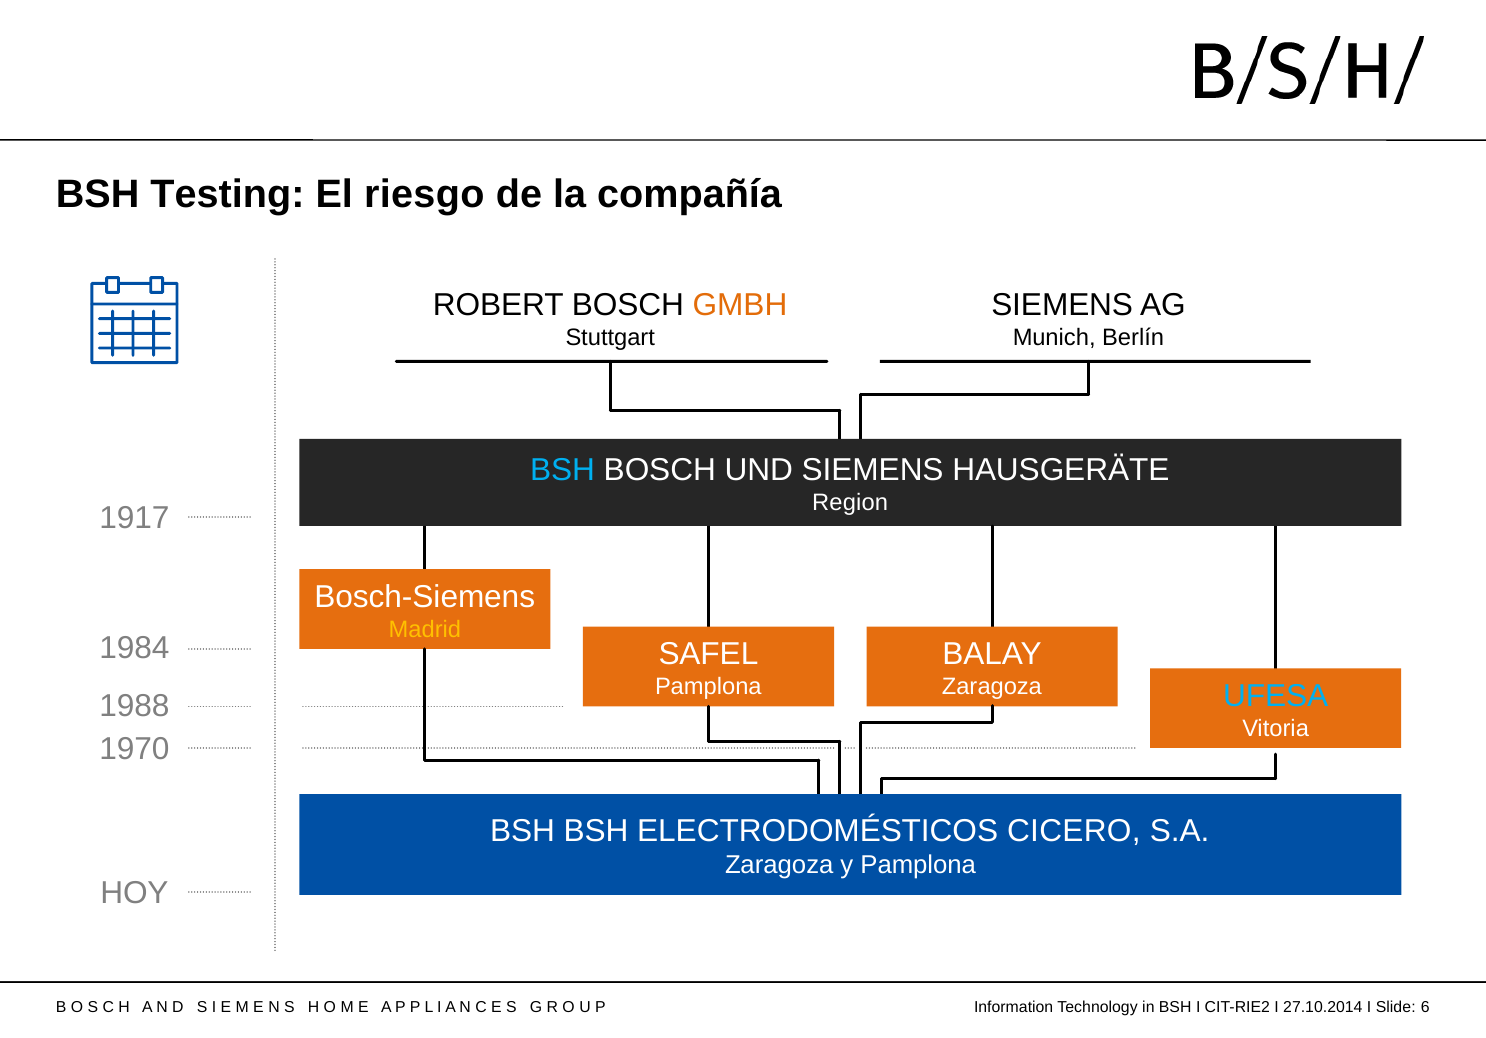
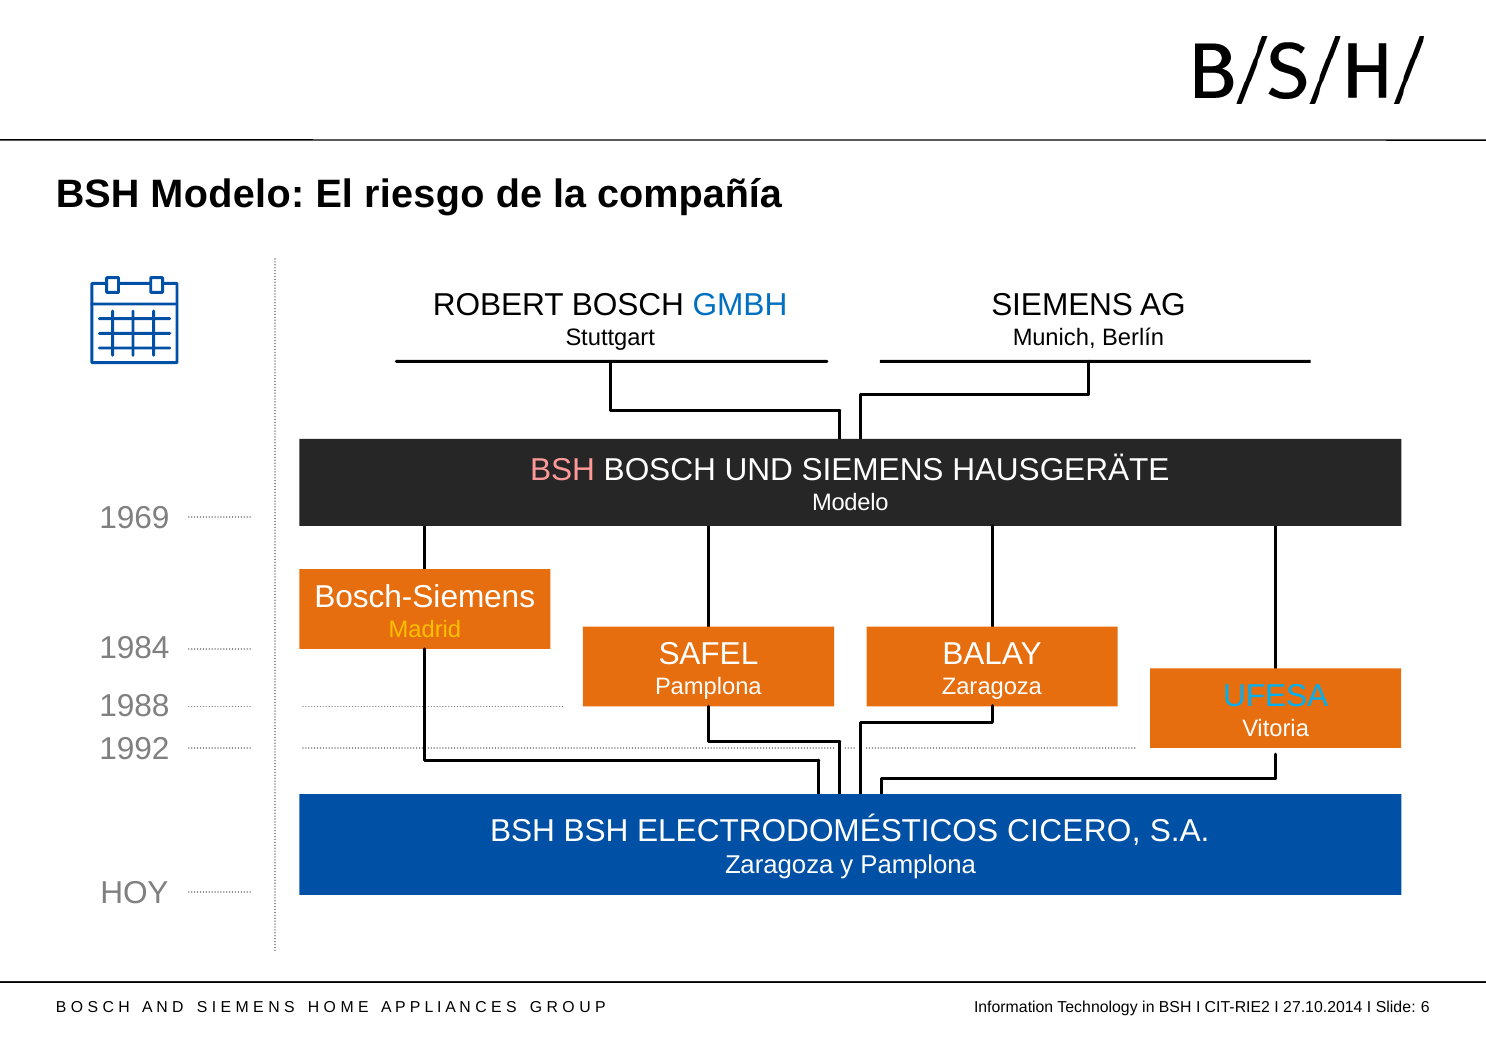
BSH Testing: Testing -> Modelo (227, 195)
GMBH colour: orange -> blue (740, 305)
BSH colour: light blue -> pink (563, 470)
Region: Region -> Modelo (850, 503)
1917: 1917 -> 1969 (135, 517)
1970: 1970 -> 1992 (135, 748)
